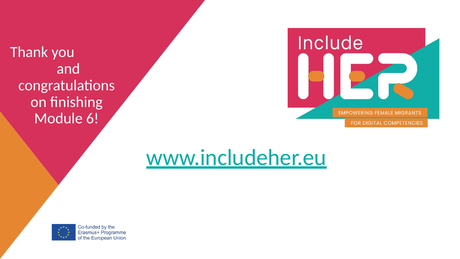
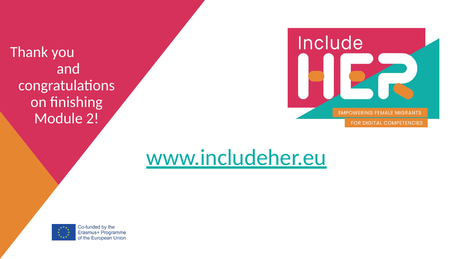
6: 6 -> 2 (93, 118)
